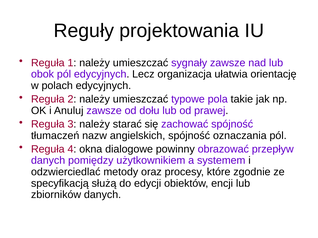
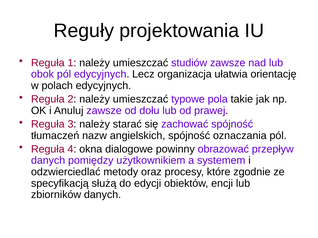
sygnały: sygnały -> studiów (189, 63)
